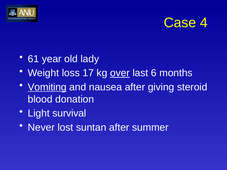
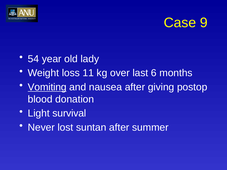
4: 4 -> 9 (204, 23)
61: 61 -> 54 (33, 59)
17: 17 -> 11 (88, 73)
over underline: present -> none (120, 73)
steroid: steroid -> postop (192, 87)
